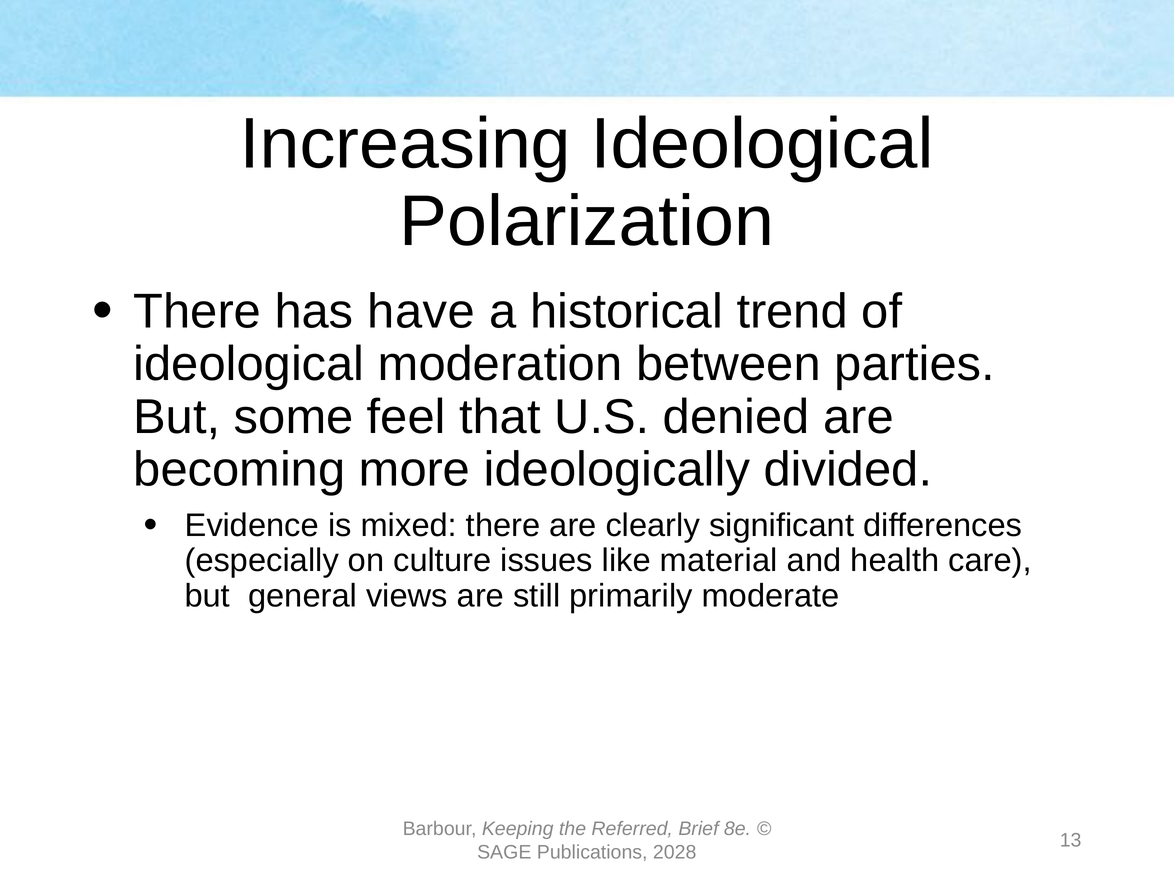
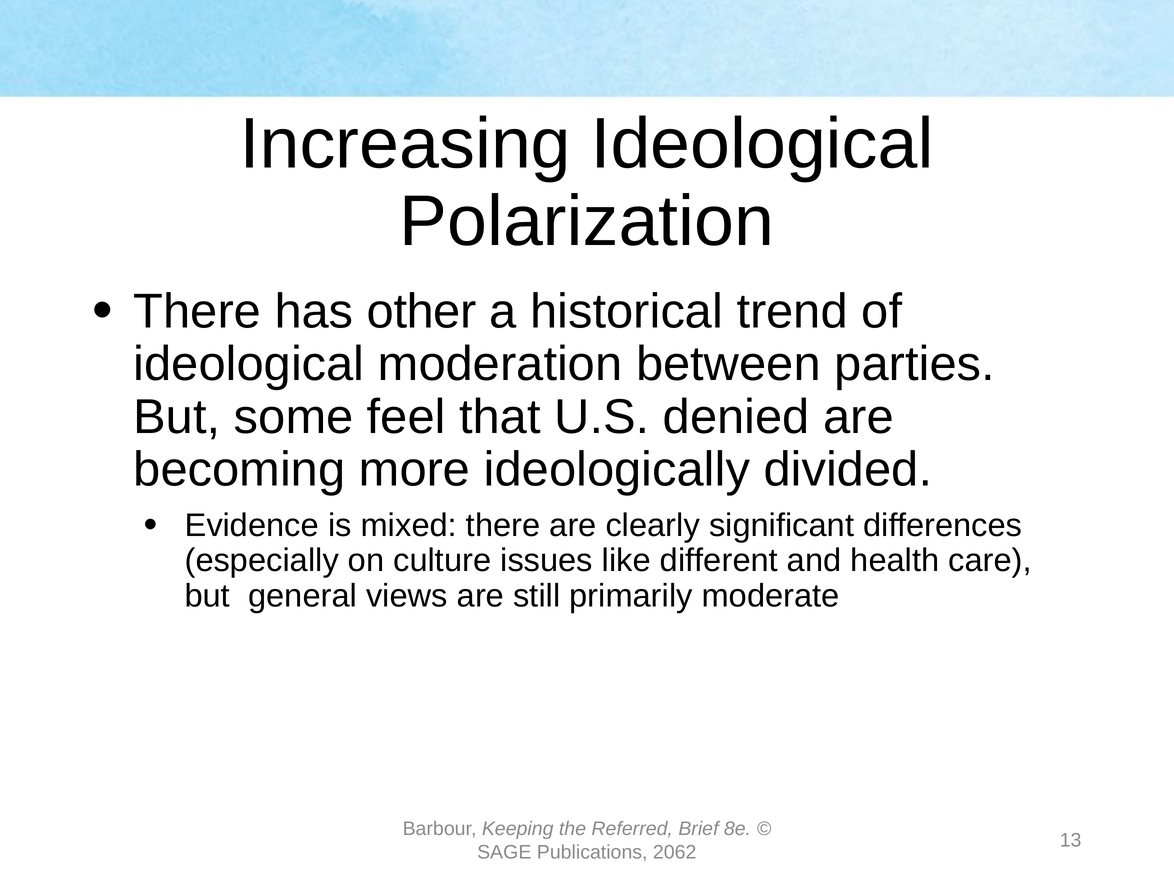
have: have -> other (422, 312)
material: material -> different (719, 561)
2028: 2028 -> 2062 (675, 853)
